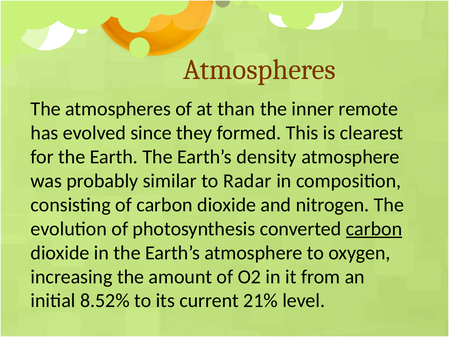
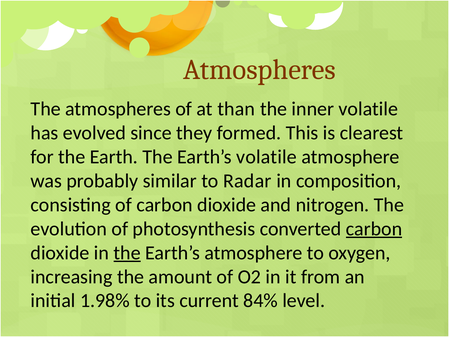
inner remote: remote -> volatile (368, 109)
Earth’s density: density -> volatile (267, 157)
the underline: none -> present (127, 253)
8.52%: 8.52% -> 1.98% (105, 301)
21%: 21% -> 84% (261, 301)
